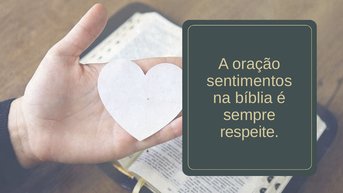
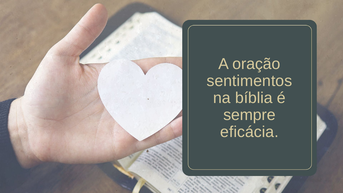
respeite: respeite -> eficácia (249, 132)
